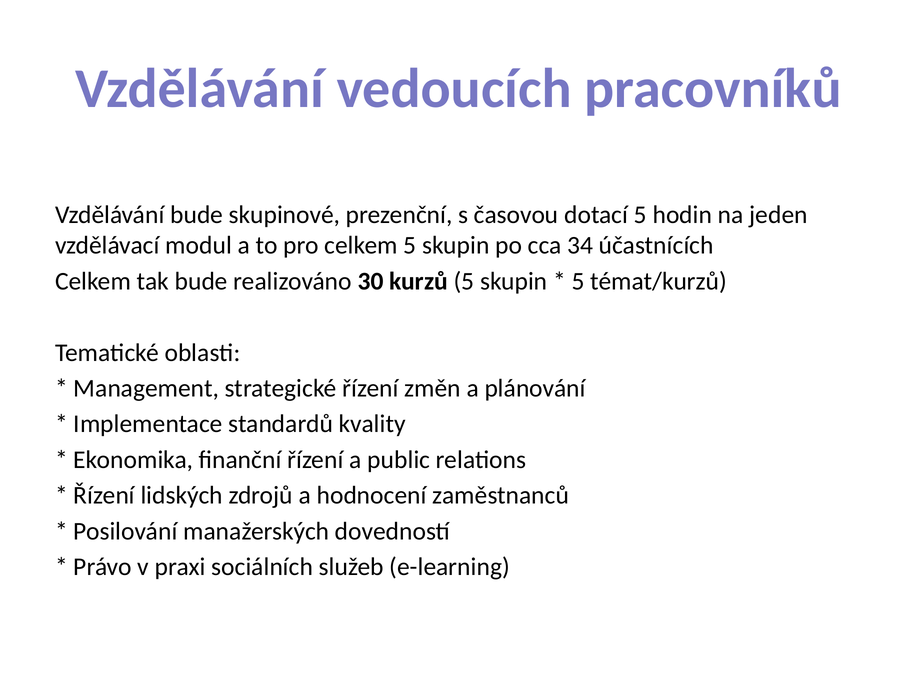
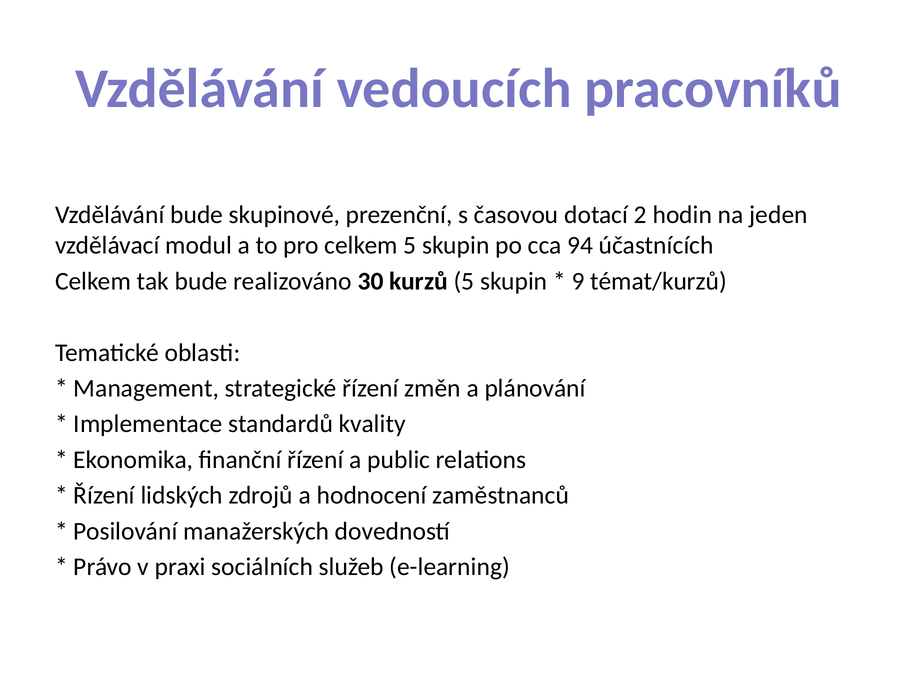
dotací 5: 5 -> 2 (640, 215)
34: 34 -> 94 (580, 246)
5: 5 -> 9 (578, 281)
